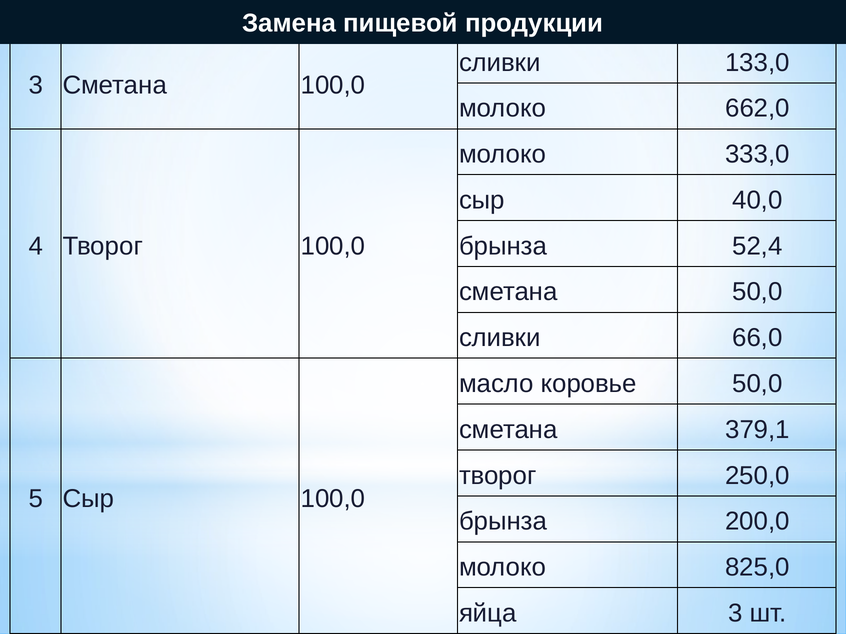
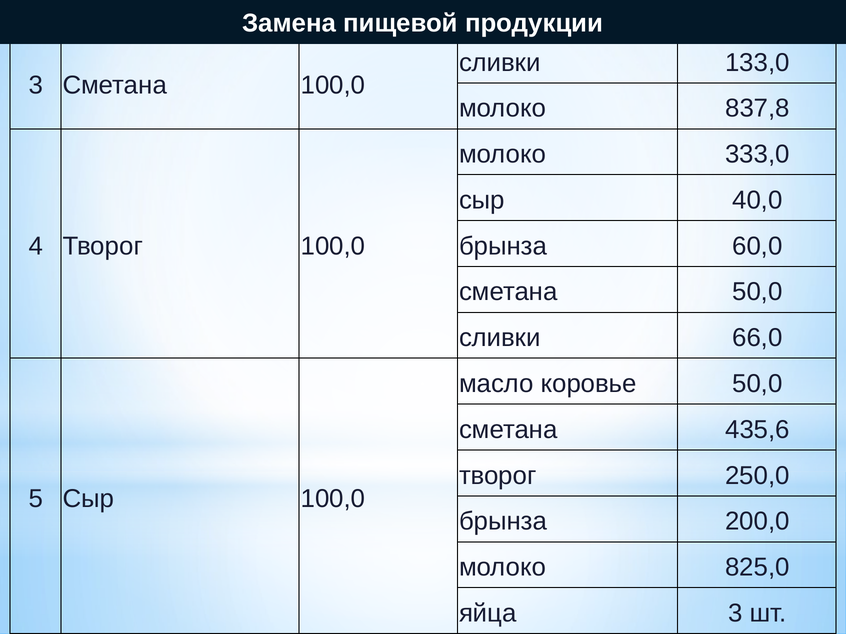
662,0: 662,0 -> 837,8 (757, 108)
52,4: 52,4 -> 60,0 (757, 246)
379,1: 379,1 -> 435,6 (757, 430)
